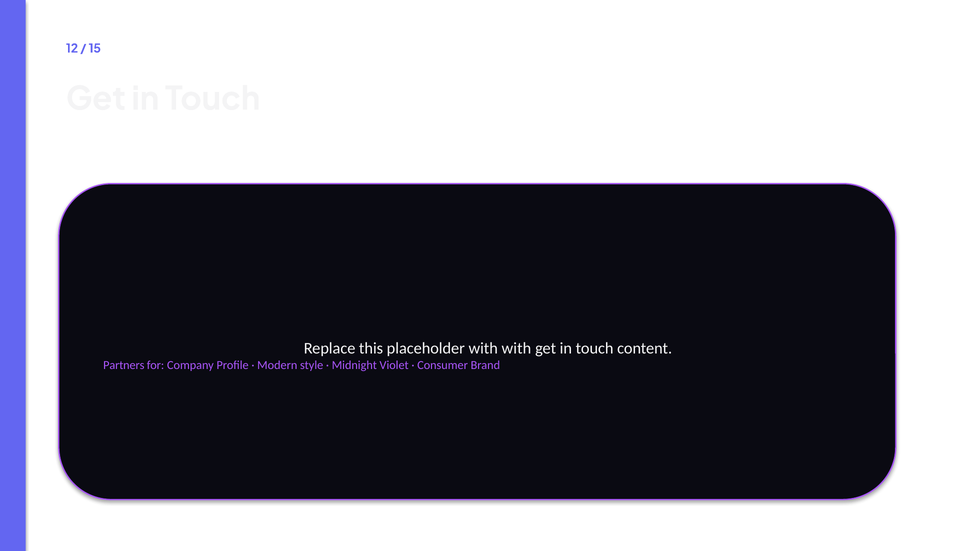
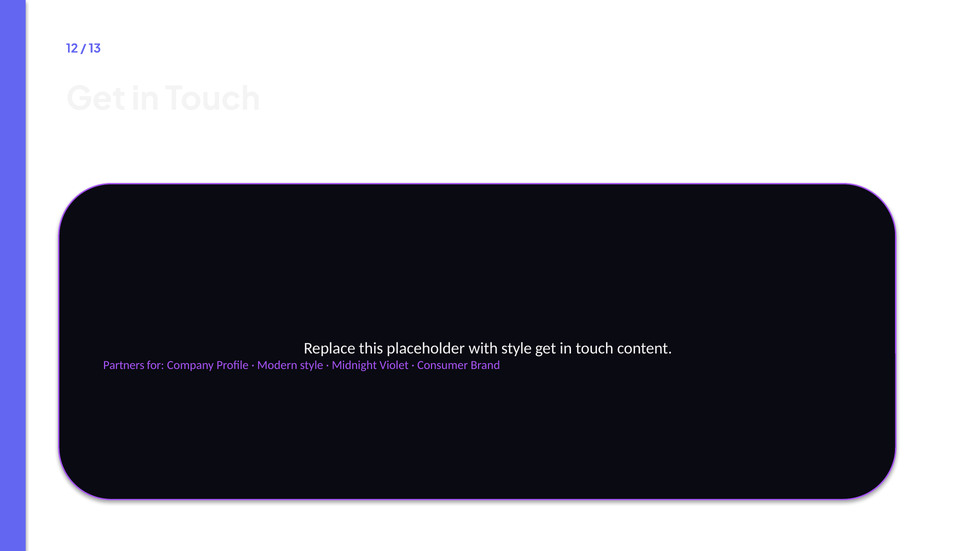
15: 15 -> 13 (95, 48)
with with: with -> style (517, 348)
